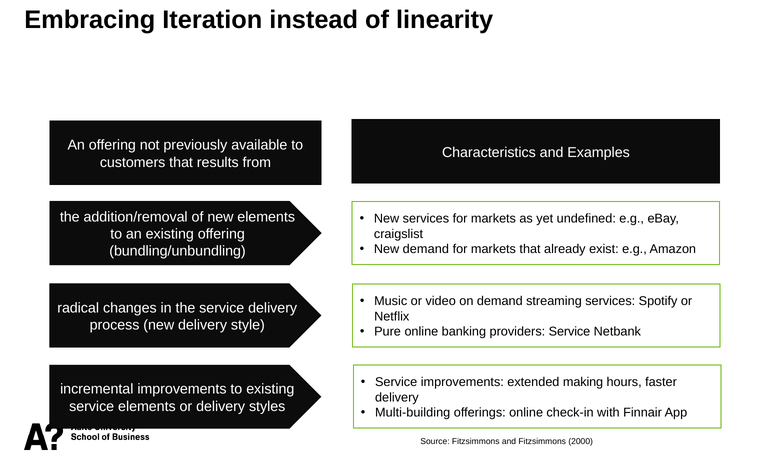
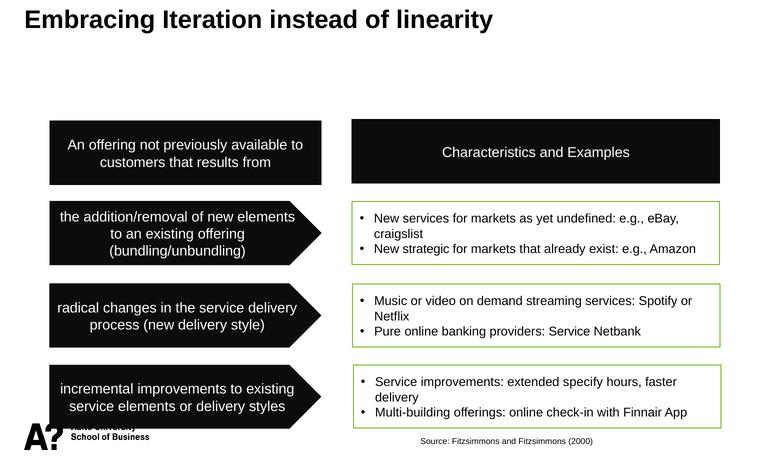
New demand: demand -> strategic (426, 249)
making: making -> specify (583, 382)
